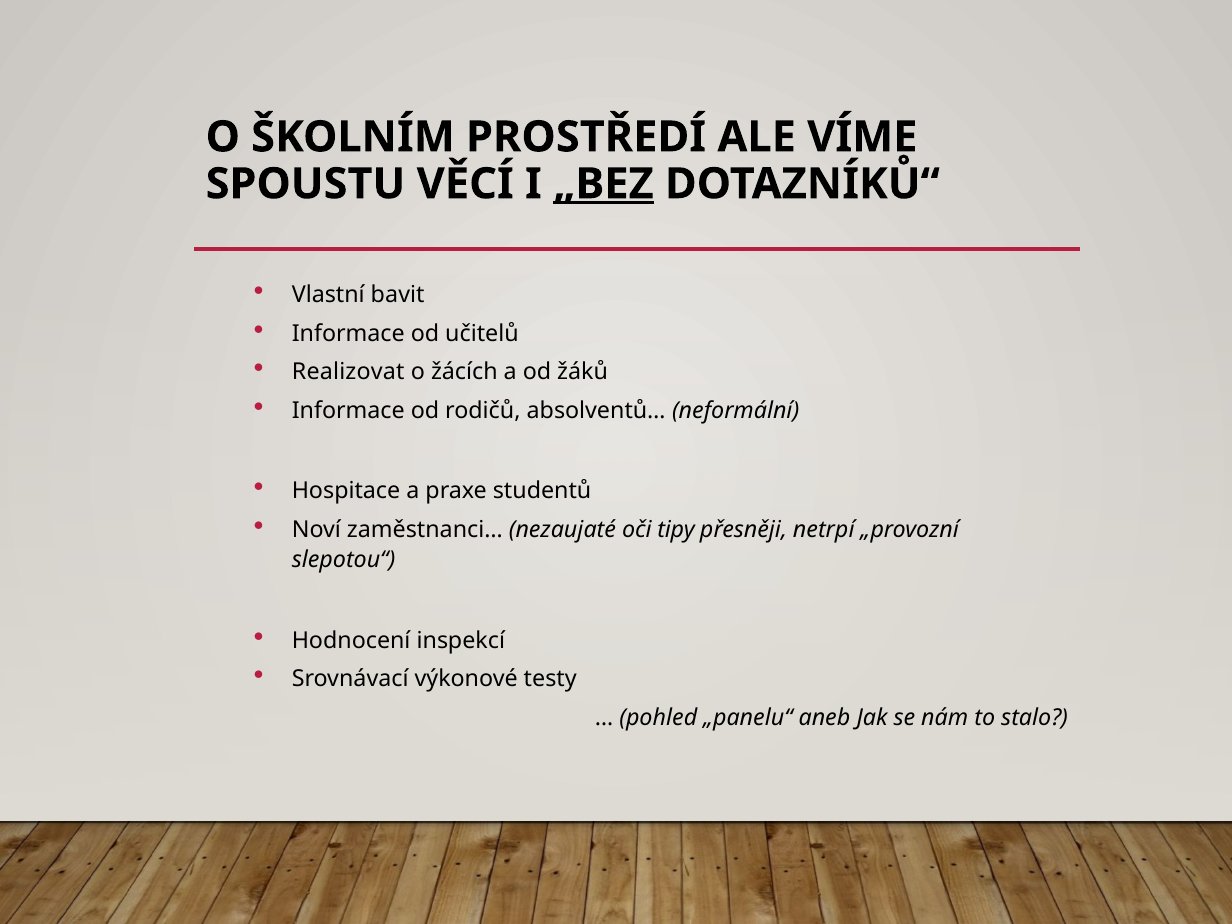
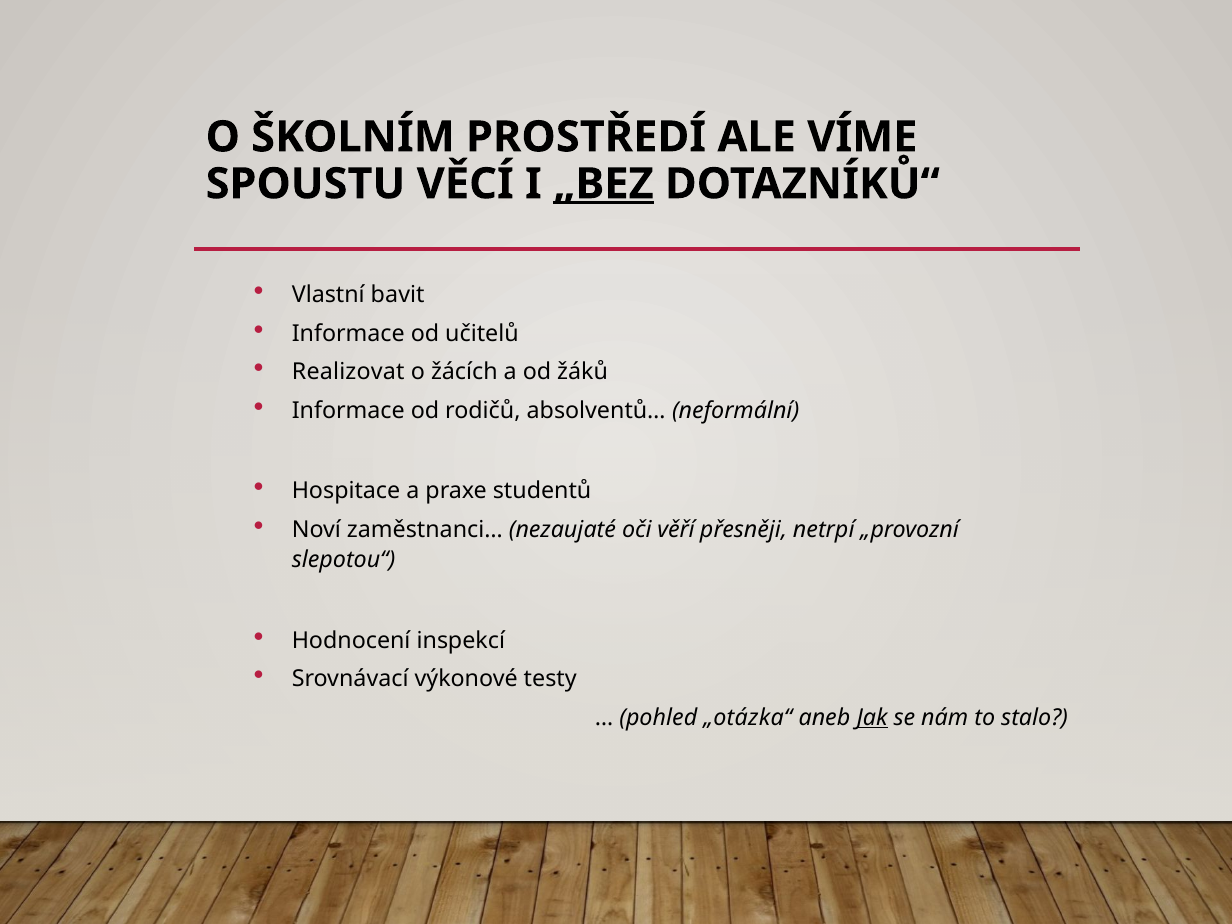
tipy: tipy -> věří (676, 530)
„panelu“: „panelu“ -> „otázka“ (748, 718)
Jak underline: none -> present (872, 718)
